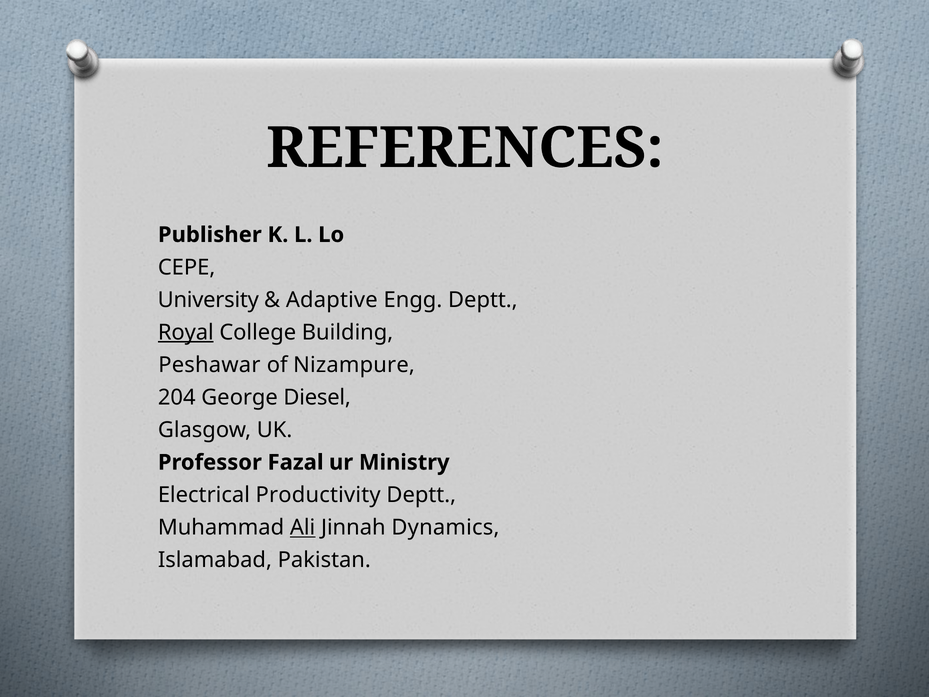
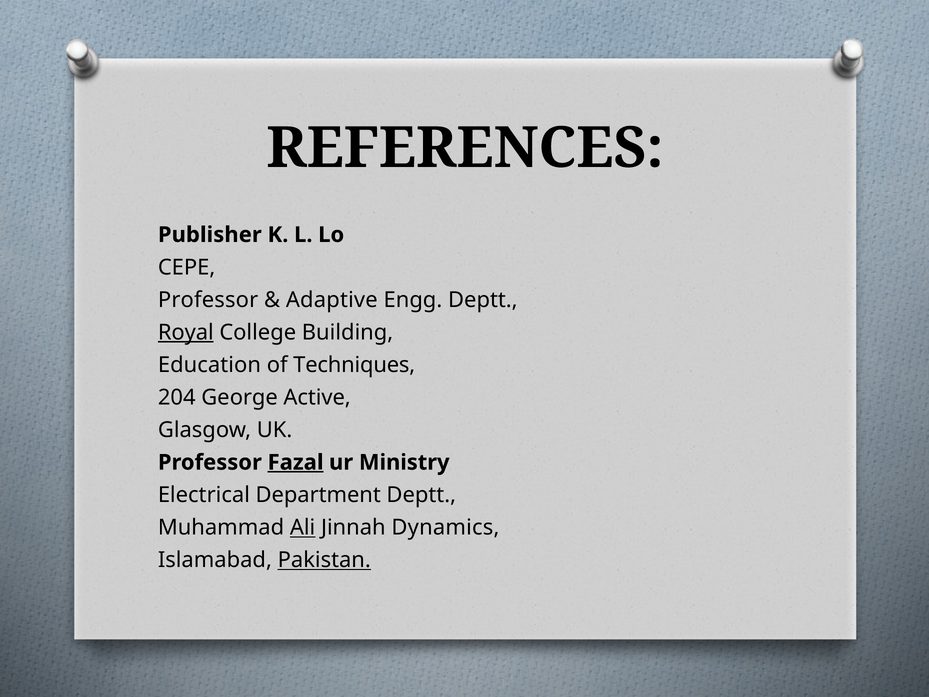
University: University -> Professor (208, 300)
Peshawar: Peshawar -> Education (209, 365)
Nizampure: Nizampure -> Techniques (354, 365)
Diesel: Diesel -> Active (317, 397)
Fazal underline: none -> present (296, 462)
Productivity: Productivity -> Department (318, 495)
Pakistan underline: none -> present (324, 560)
